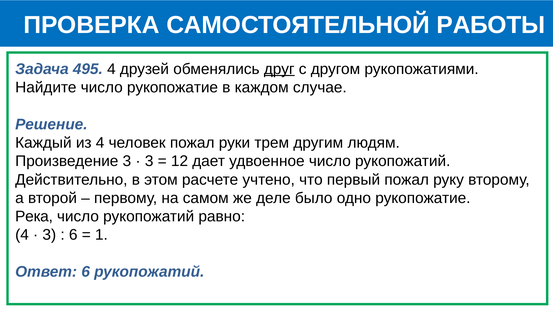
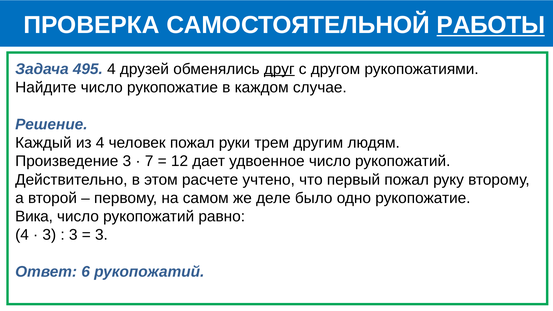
РАБОТЫ underline: none -> present (491, 25)
3: 3 -> 7 (149, 161)
Река: Река -> Вика (34, 217)
6: 6 -> 3 (73, 235)
1: 1 -> 3 (101, 235)
